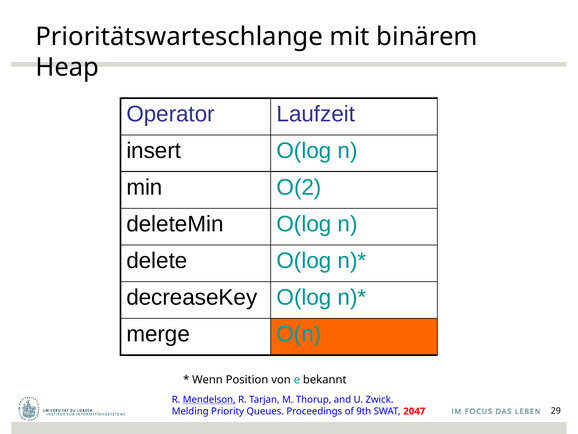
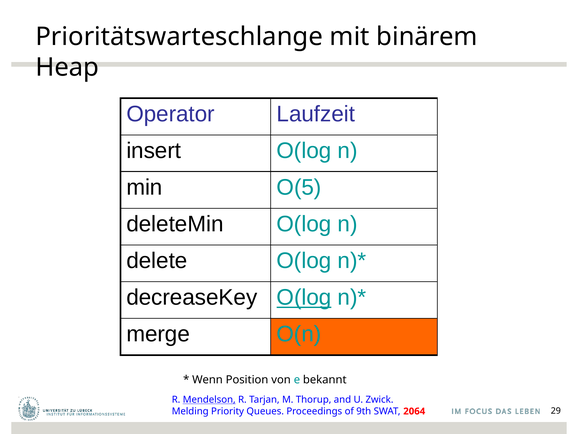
O(2: O(2 -> O(5 (299, 187)
O(log underline: none -> present (304, 297)
2047: 2047 -> 2064 (414, 411)
